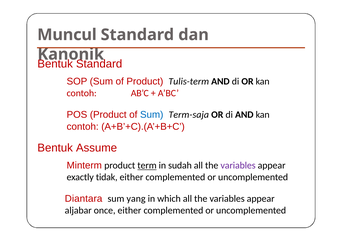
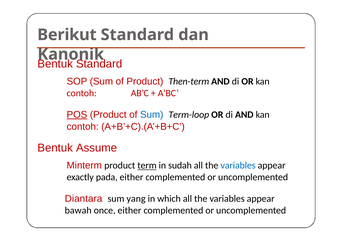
Muncul: Muncul -> Berikut (67, 35)
Tulis-term: Tulis-term -> Then-term (189, 81)
POS underline: none -> present (77, 115)
Term-saja: Term-saja -> Term-loop (189, 115)
variables colour: purple -> blue (238, 165)
tidak: tidak -> pada (107, 177)
aljabar: aljabar -> bawah (78, 210)
